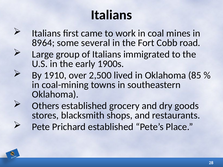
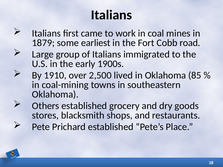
8964: 8964 -> 1879 (43, 43)
several: several -> earliest (96, 43)
